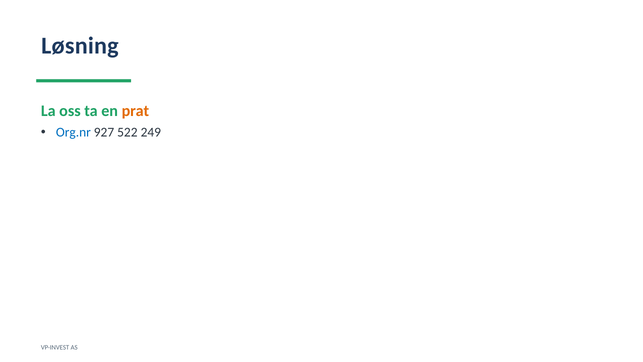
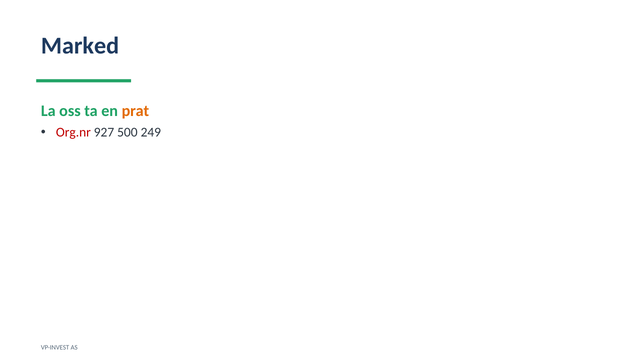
Løsning: Løsning -> Marked (80, 46)
Org.nr colour: blue -> red (73, 132)
522: 522 -> 500 (127, 132)
